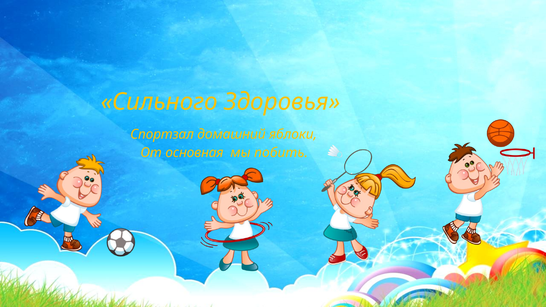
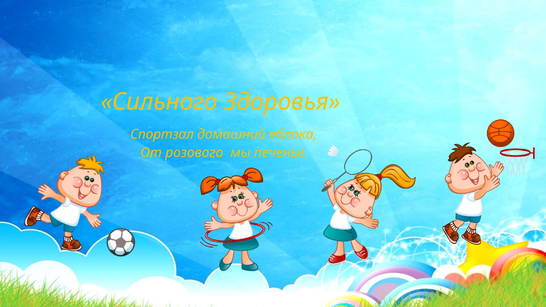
яблоки: яблоки -> яблока (293, 134)
основная: основная -> розового (194, 153)
побить: побить -> печенье (281, 153)
